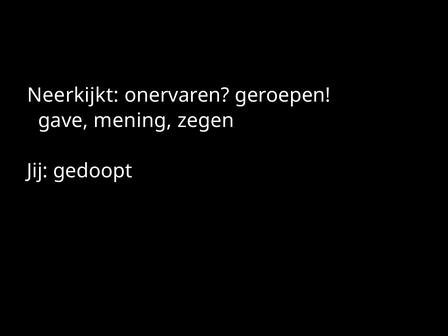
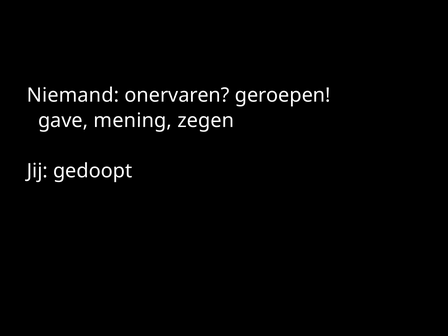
Neerkijkt: Neerkijkt -> Niemand (73, 95)
